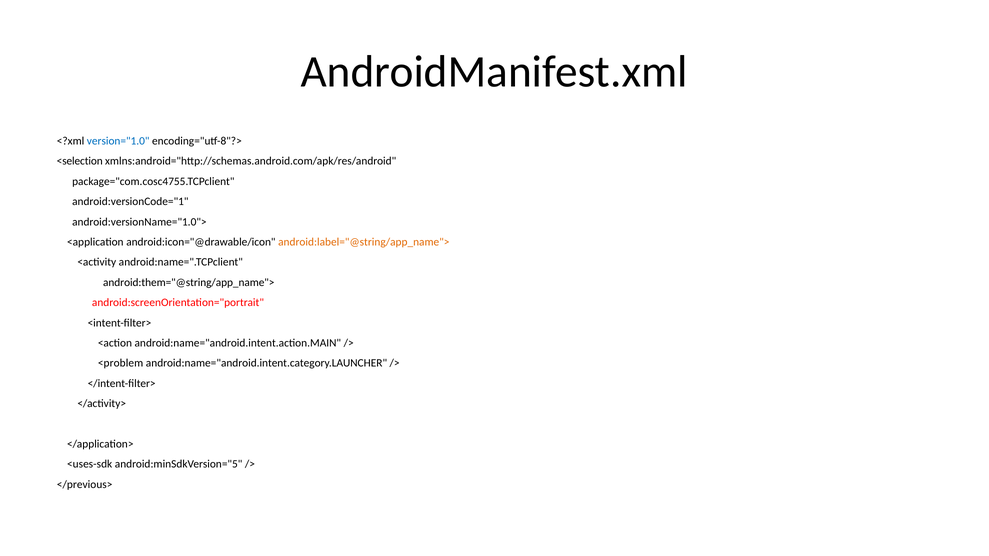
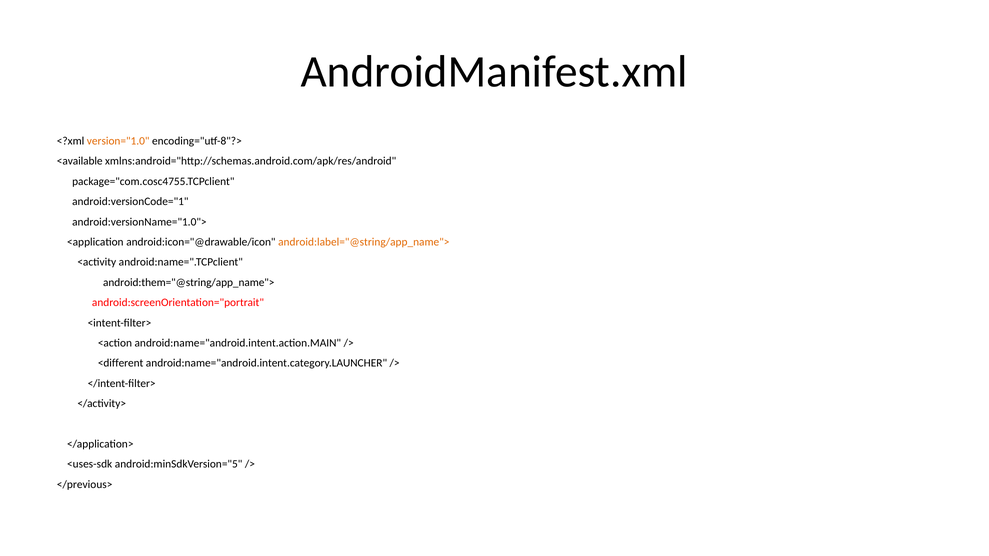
version="1.0 colour: blue -> orange (118, 141)
<selection: <selection -> <available (80, 161)
<problem: <problem -> <different (121, 363)
